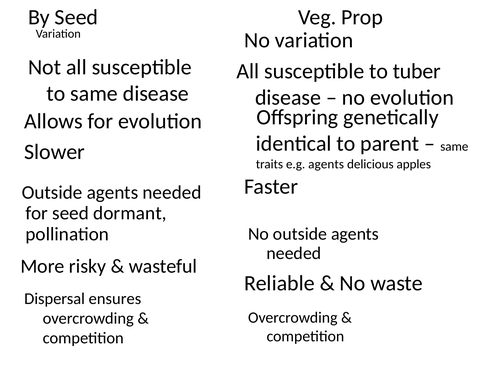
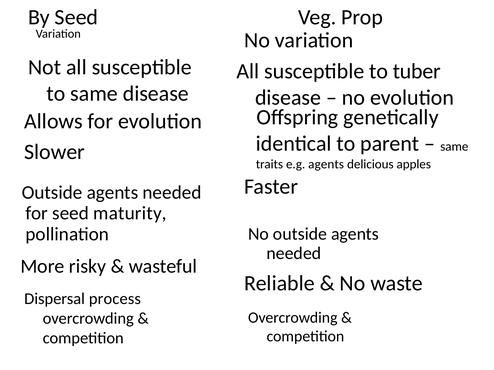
dormant: dormant -> maturity (130, 214)
ensures: ensures -> process (115, 299)
